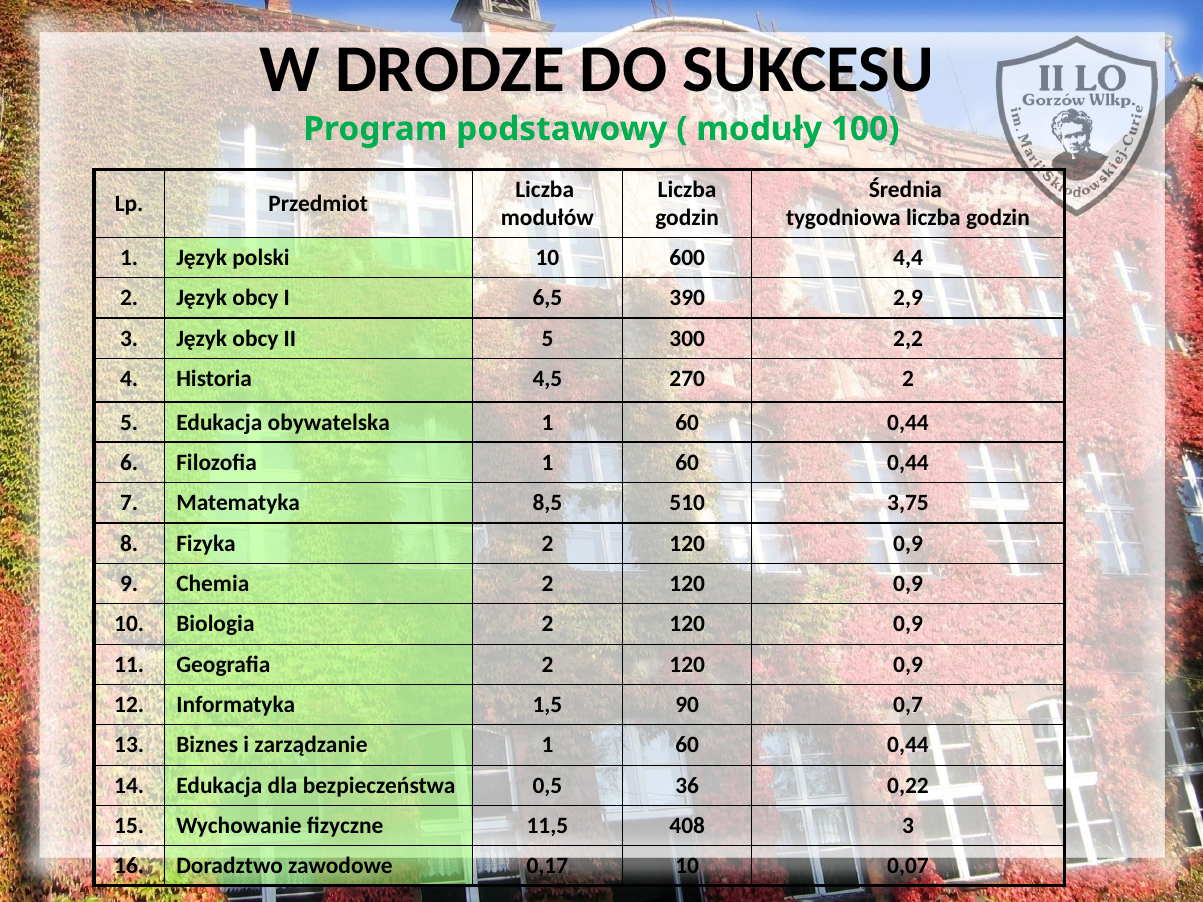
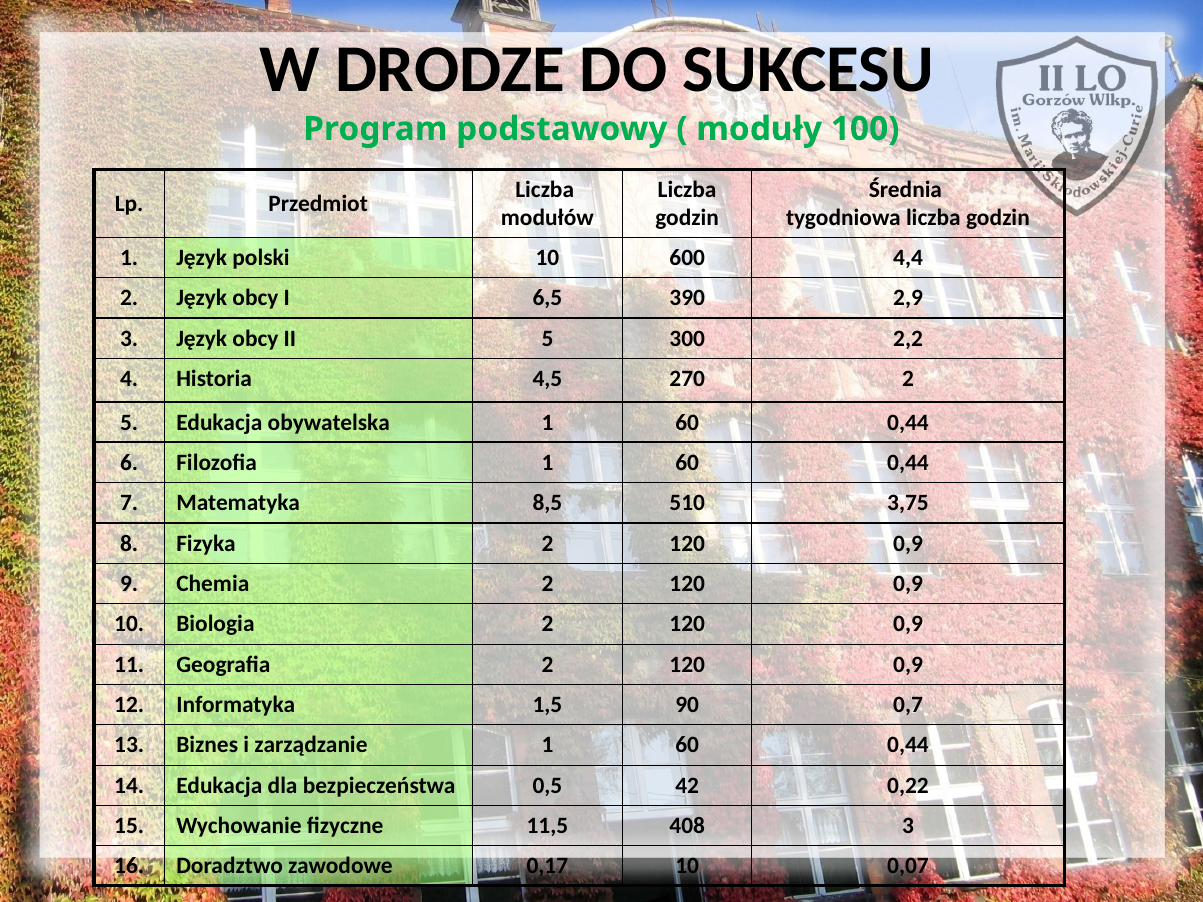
36: 36 -> 42 (687, 786)
